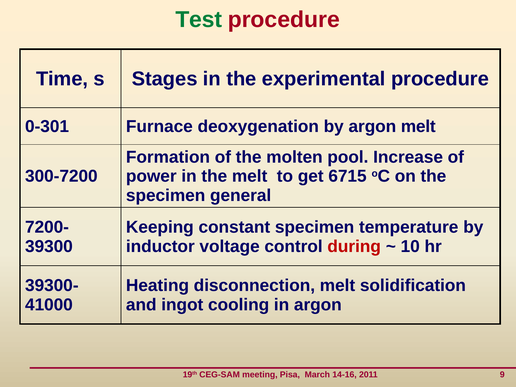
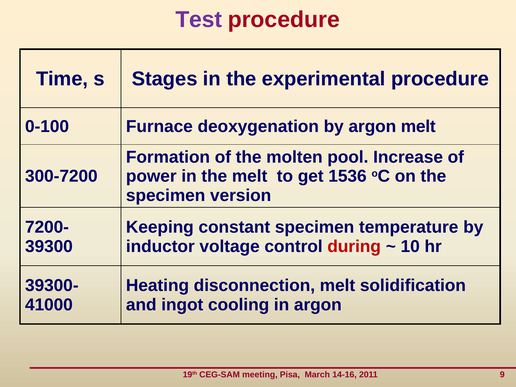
Test colour: green -> purple (199, 20)
0-301: 0-301 -> 0-100 (47, 126)
6715: 6715 -> 1536 (347, 176)
general: general -> version (241, 195)
